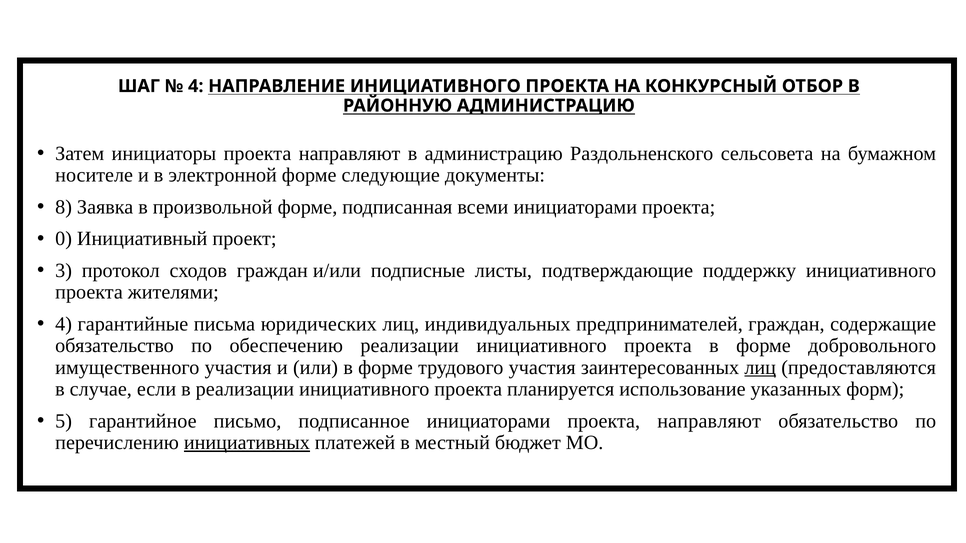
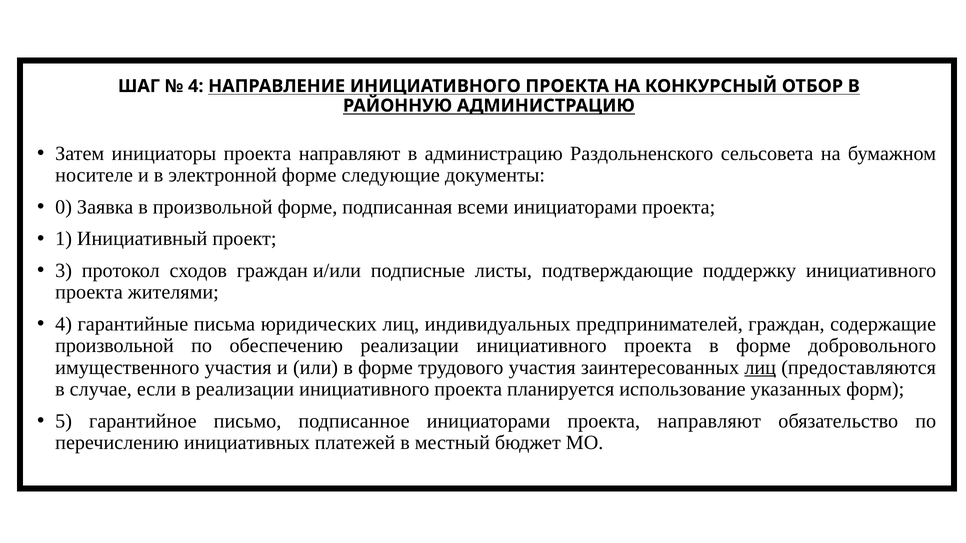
8: 8 -> 0 (64, 207)
0: 0 -> 1 (64, 239)
обязательство: обязательство -> произвольной (115, 346)
инициативных underline: present -> none (247, 443)
